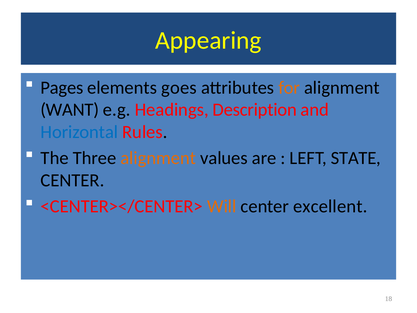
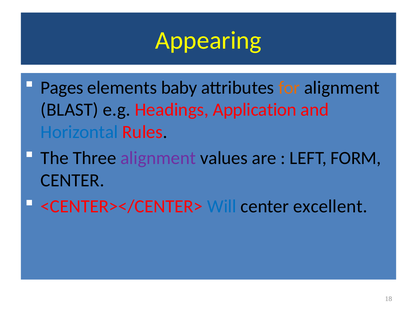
goes: goes -> baby (179, 87)
WANT: WANT -> BLAST (70, 110)
Description: Description -> Application (255, 110)
alignment colour: orange -> purple (158, 158)
STATE: STATE -> FORM (356, 158)
Will colour: orange -> blue (222, 206)
